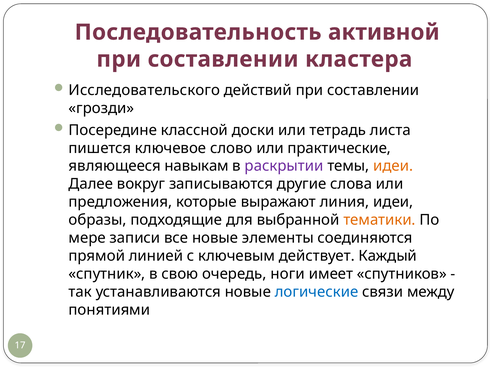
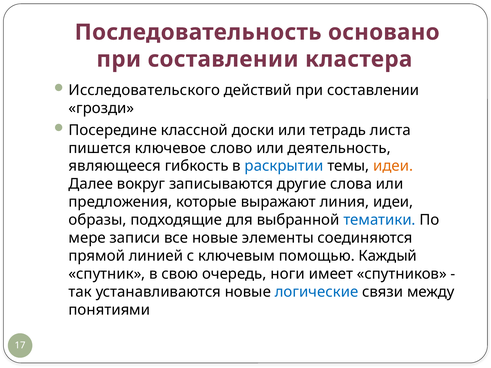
активной: активной -> основано (384, 32)
практические: практические -> деятельность (339, 148)
навыкам: навыкам -> гибкость (197, 166)
раскрытии colour: purple -> blue (284, 166)
тематики colour: orange -> blue (380, 220)
действует: действует -> помощью (317, 256)
